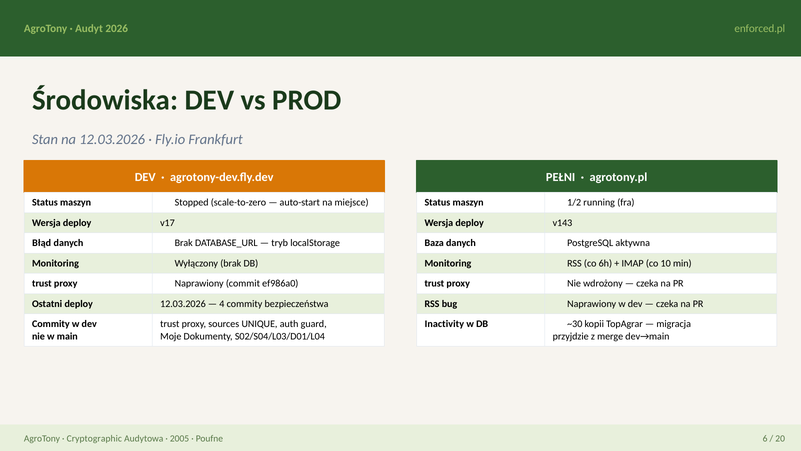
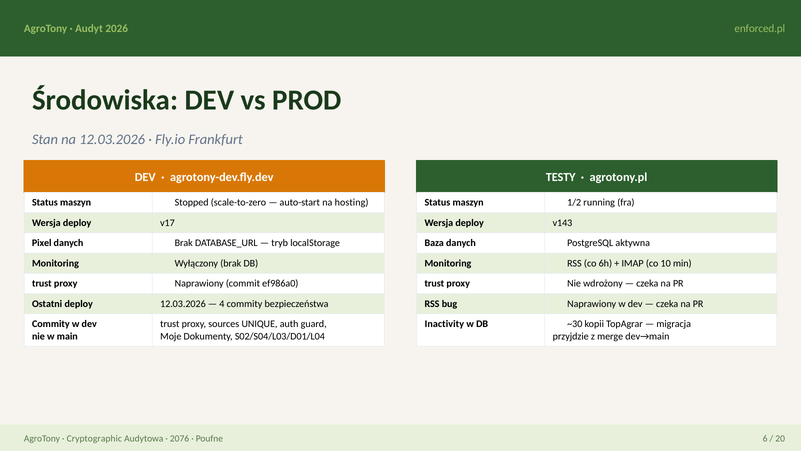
PEŁNI: PEŁNI -> TESTY (561, 177)
miejsce: miejsce -> hosting (352, 202)
Błąd: Błąd -> Pixel (42, 243)
2005: 2005 -> 2076 (180, 438)
